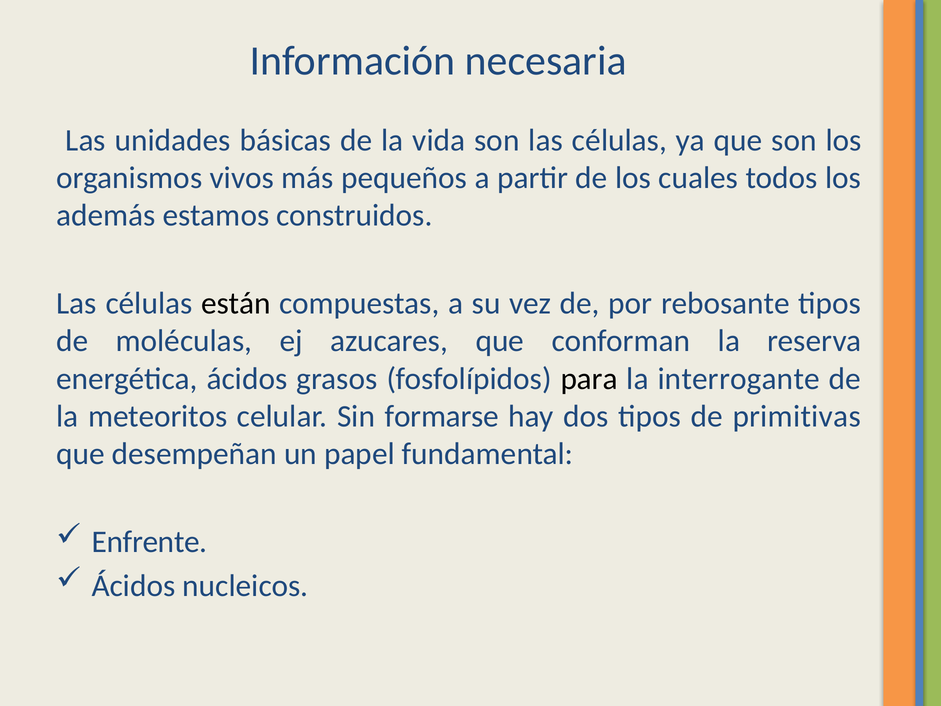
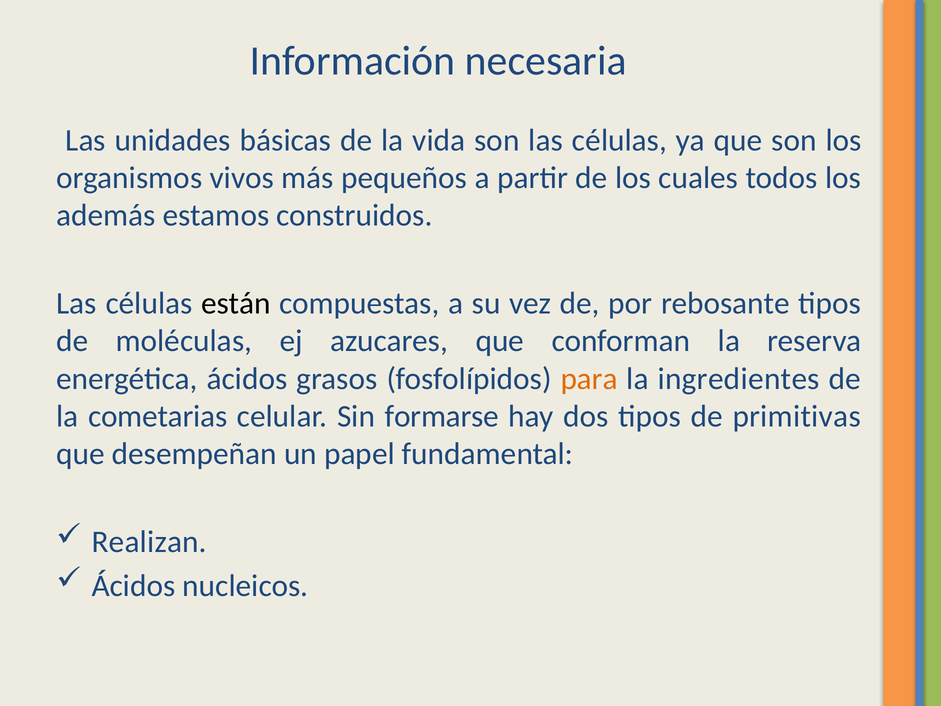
para colour: black -> orange (589, 379)
interrogante: interrogante -> ingredientes (739, 379)
meteoritos: meteoritos -> cometarias (158, 416)
Enfrente: Enfrente -> Realizan (149, 542)
